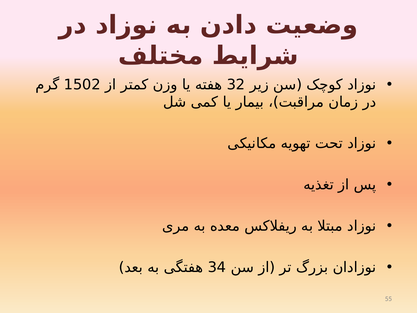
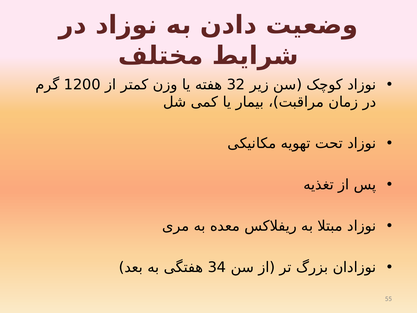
1502: 1502 -> 1200 (82, 85)
